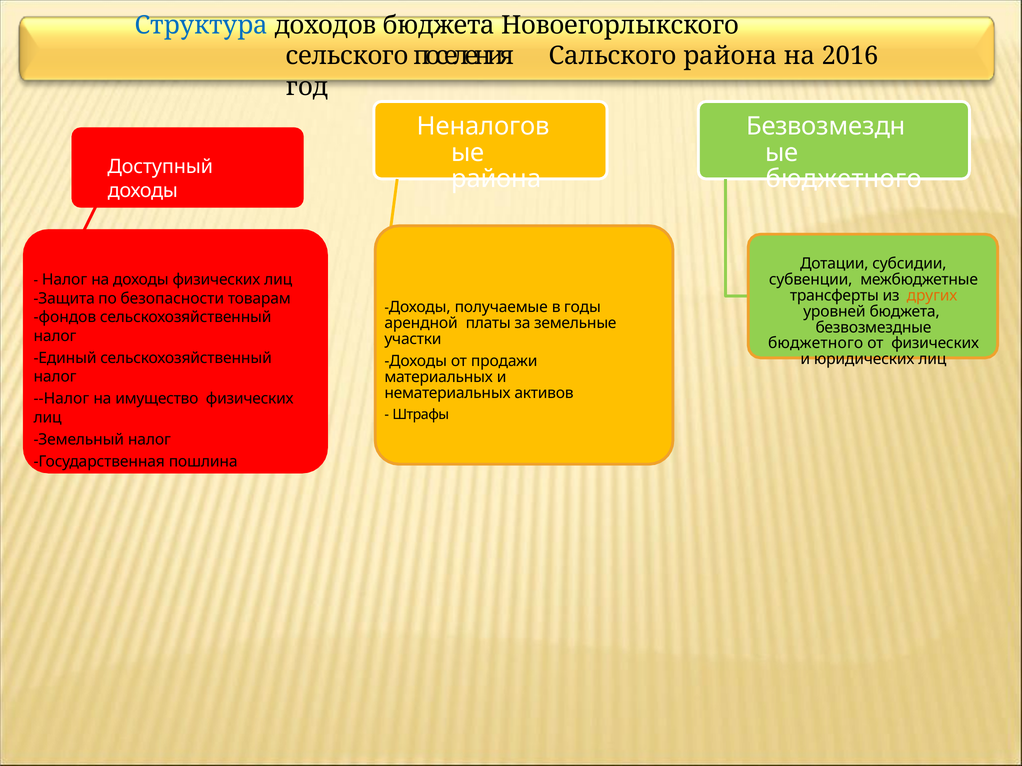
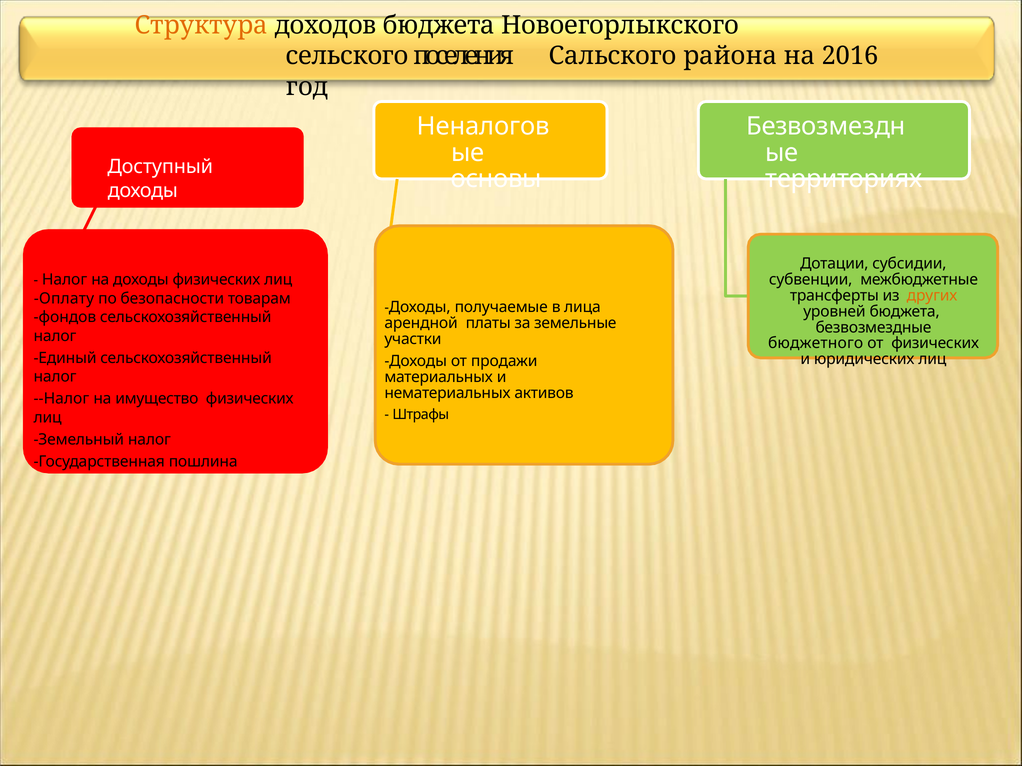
Структура colour: blue -> orange (201, 25)
района: района -> основы (496, 179)
бюджетного: бюджетного -> территориях (844, 179)
Защита: Защита -> Оплату (64, 299)
годы: годы -> лица (582, 307)
